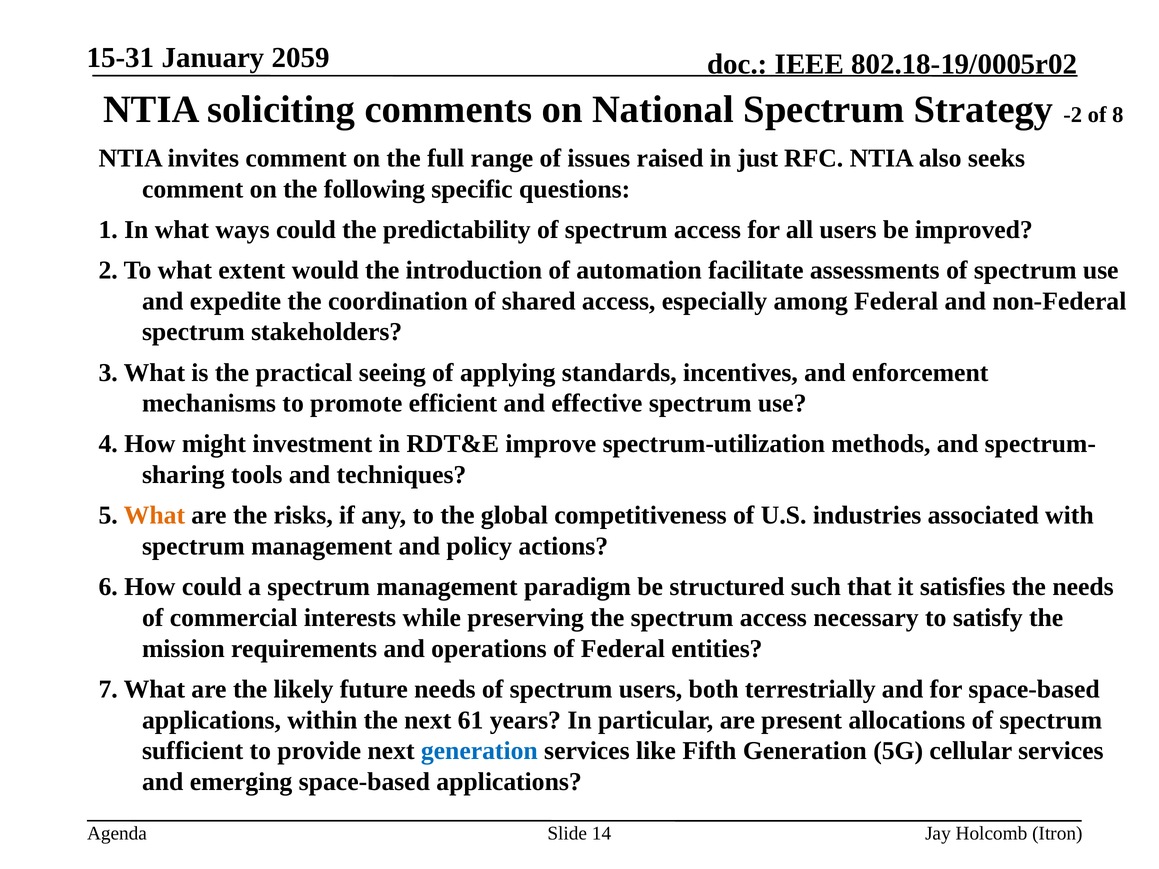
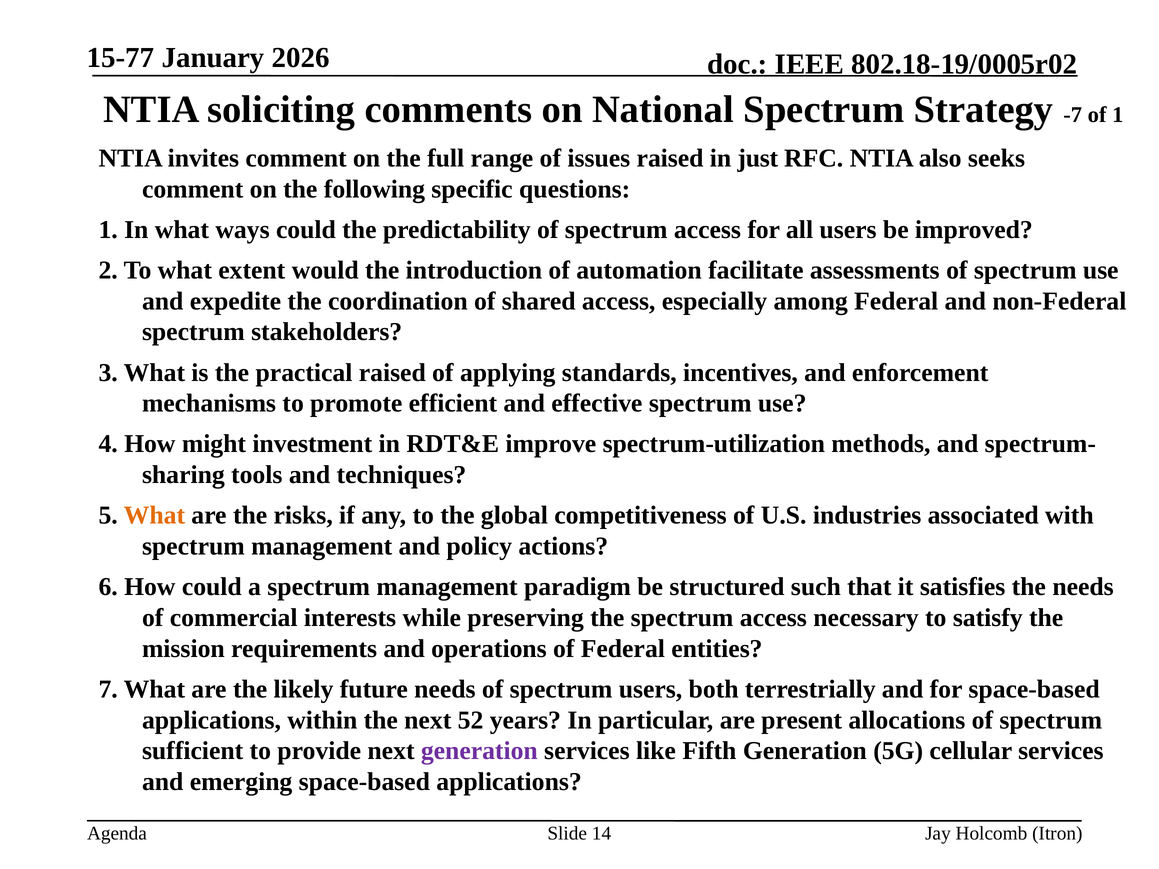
15-31: 15-31 -> 15-77 (121, 58)
2059: 2059 -> 2026 (301, 58)
-2: -2 -> -7 (1073, 115)
of 8: 8 -> 1 (1118, 115)
practical seeing: seeing -> raised (392, 373)
61: 61 -> 52 (471, 720)
generation colour: blue -> purple (479, 751)
